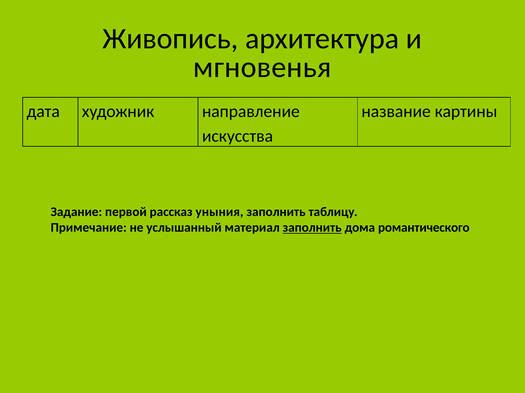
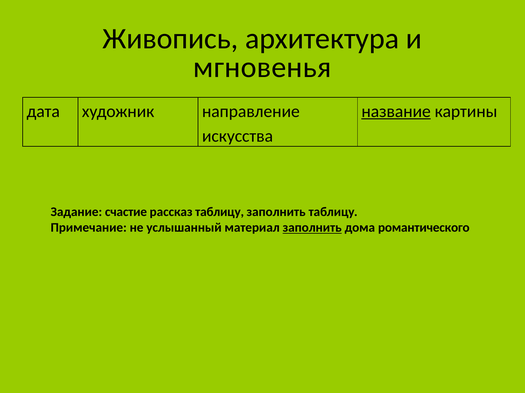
название underline: none -> present (396, 112)
первой: первой -> счастие (126, 212)
рассказ уныния: уныния -> таблицу (220, 212)
